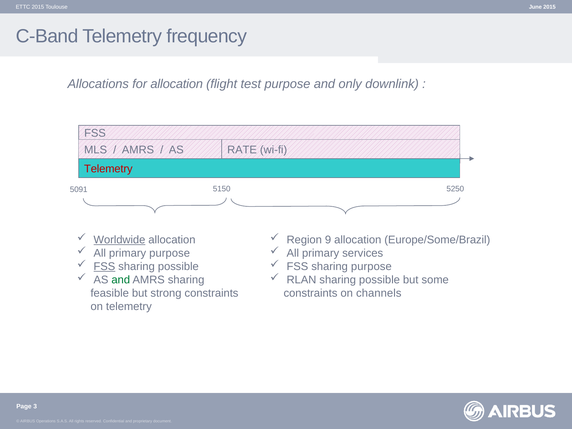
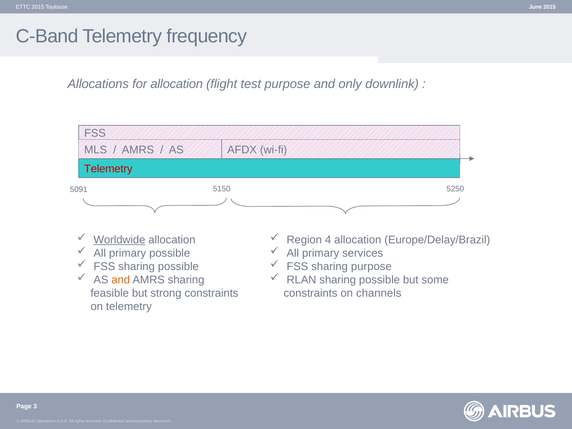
RATE: RATE -> AFDX (242, 150)
9: 9 -> 4 (328, 240)
Europe/Some/Brazil: Europe/Some/Brazil -> Europe/Delay/Brazil (437, 240)
primary purpose: purpose -> possible (170, 253)
FSS underline: present -> none (104, 267)
and colour: green -> orange (121, 280)
